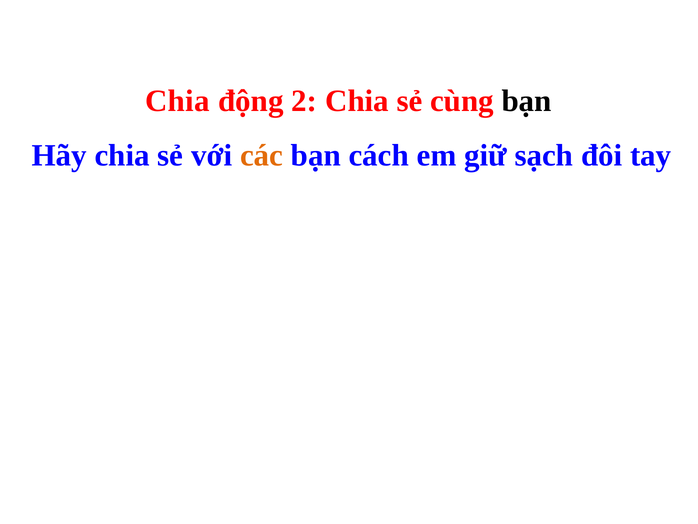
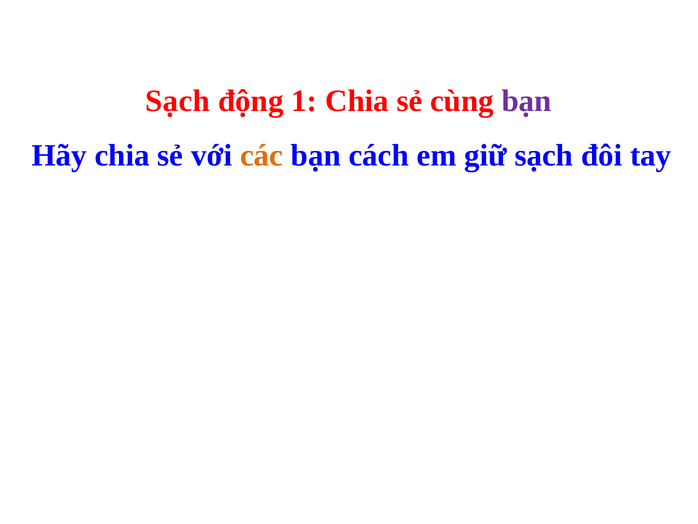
Chia: Chia -> Sạch (178, 101)
2: 2 -> 1 (304, 101)
bạn colour: black -> purple (527, 101)
